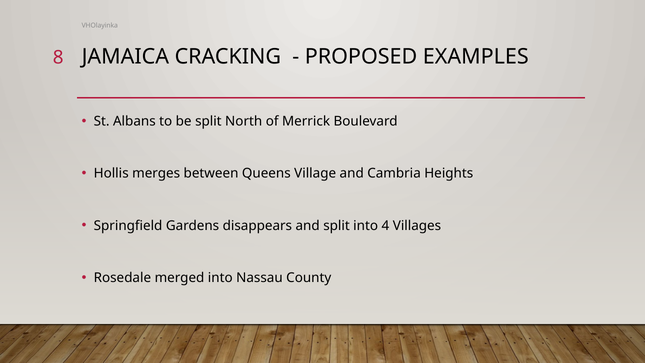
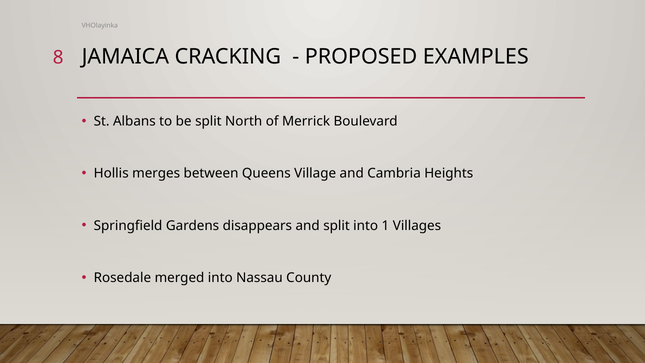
4: 4 -> 1 (385, 226)
